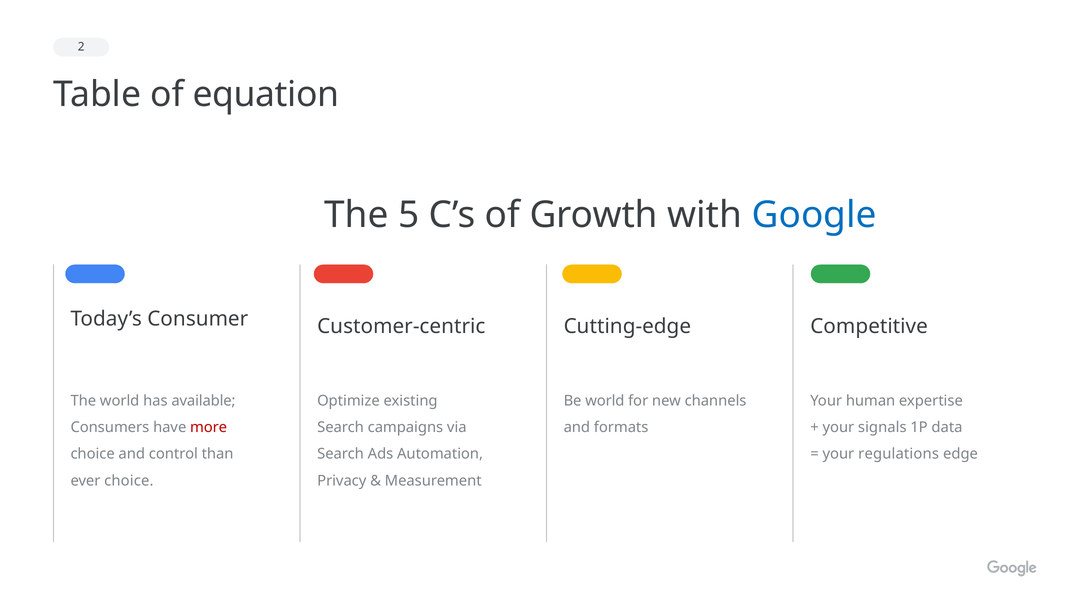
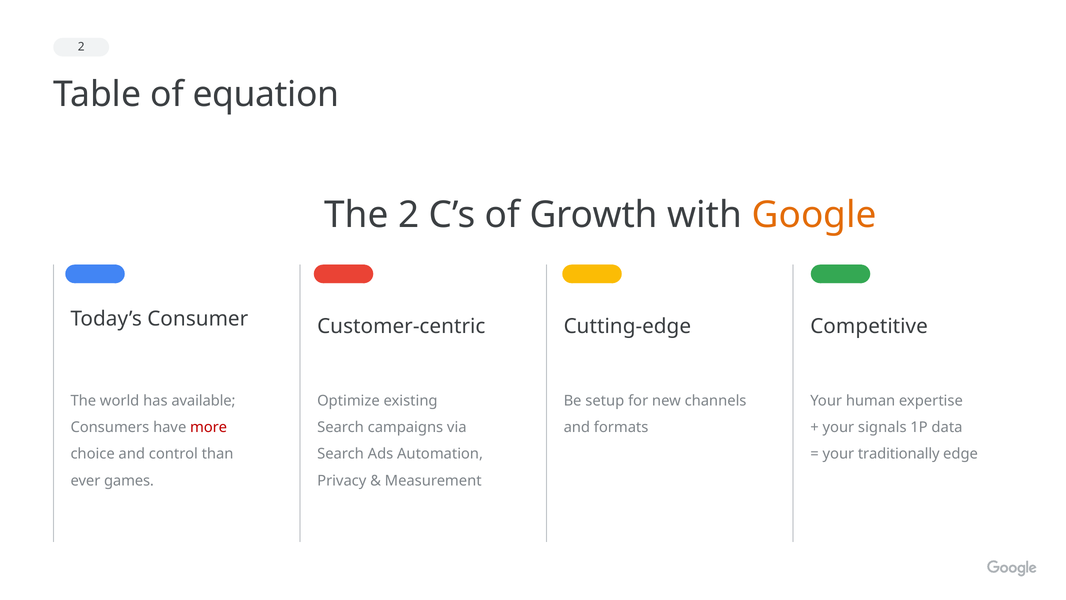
The 5: 5 -> 2 (409, 215)
Google colour: blue -> orange (814, 215)
Be world: world -> setup (605, 400)
regulations: regulations -> traditionally (899, 454)
ever choice: choice -> games (129, 480)
